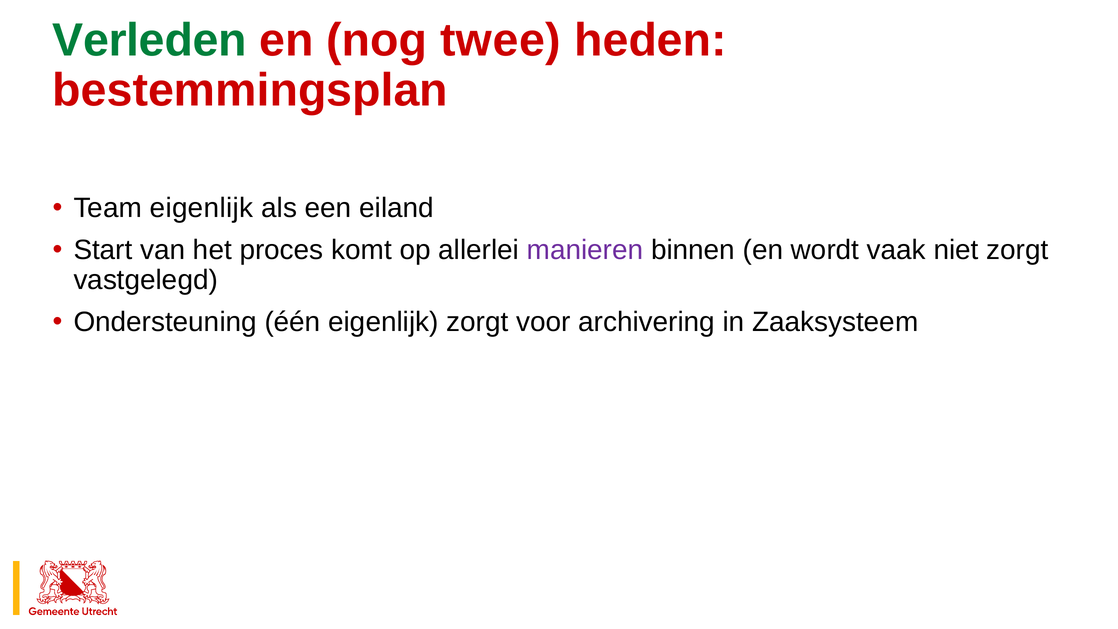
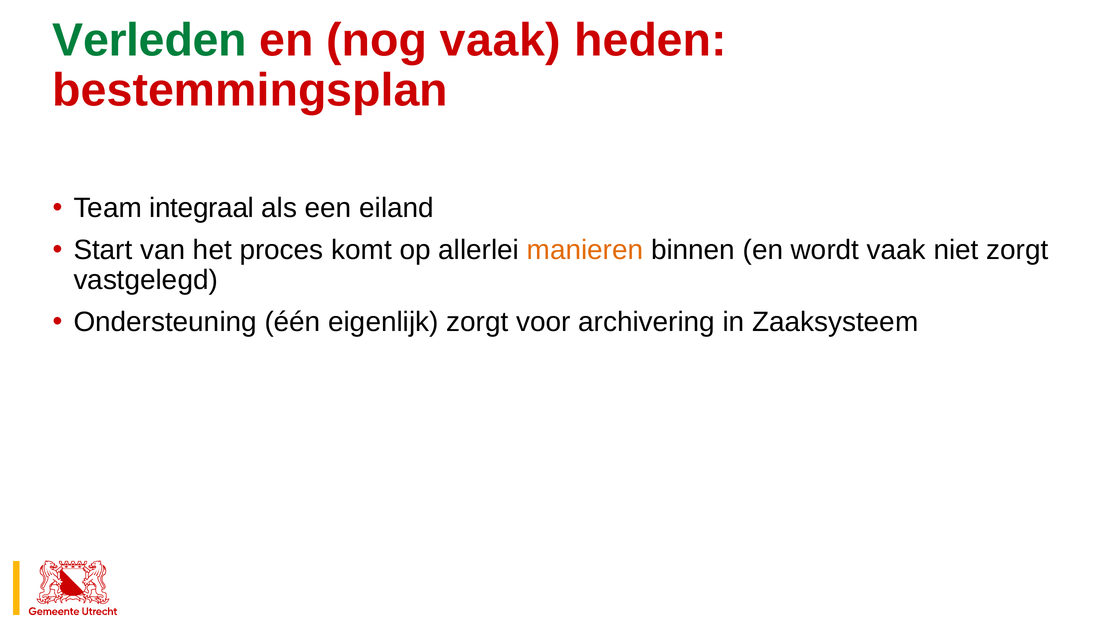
nog twee: twee -> vaak (500, 40)
Team eigenlijk: eigenlijk -> integraal (202, 208)
manieren colour: purple -> orange (585, 250)
